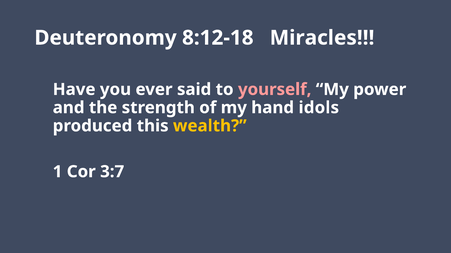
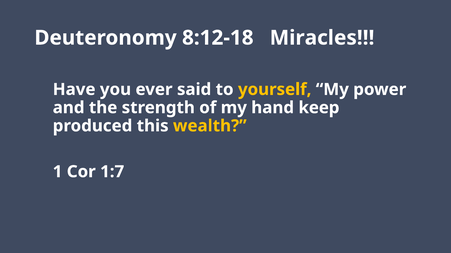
yourself colour: pink -> yellow (275, 90)
idols: idols -> keep (319, 108)
3:7: 3:7 -> 1:7 (112, 172)
